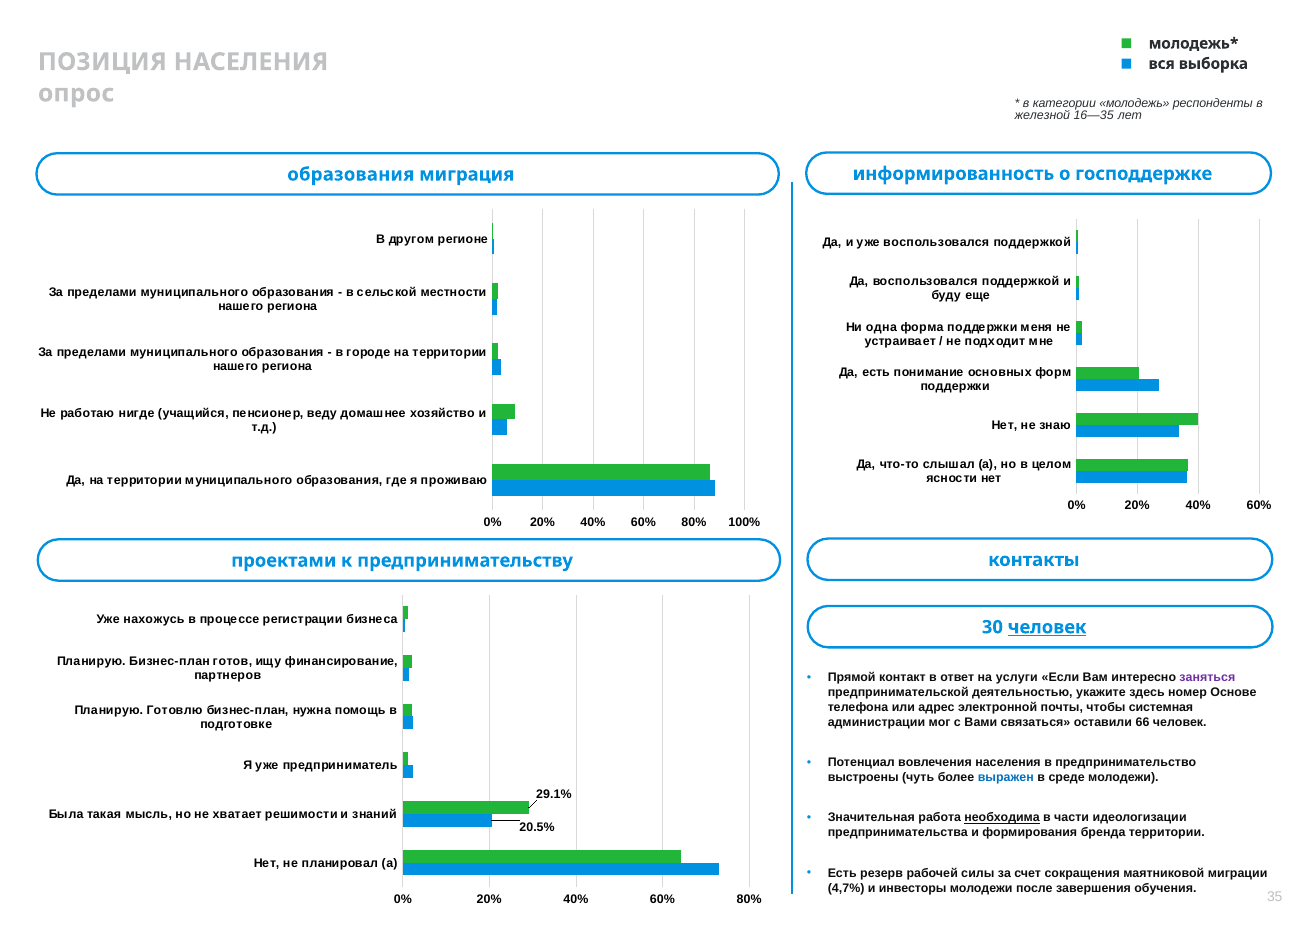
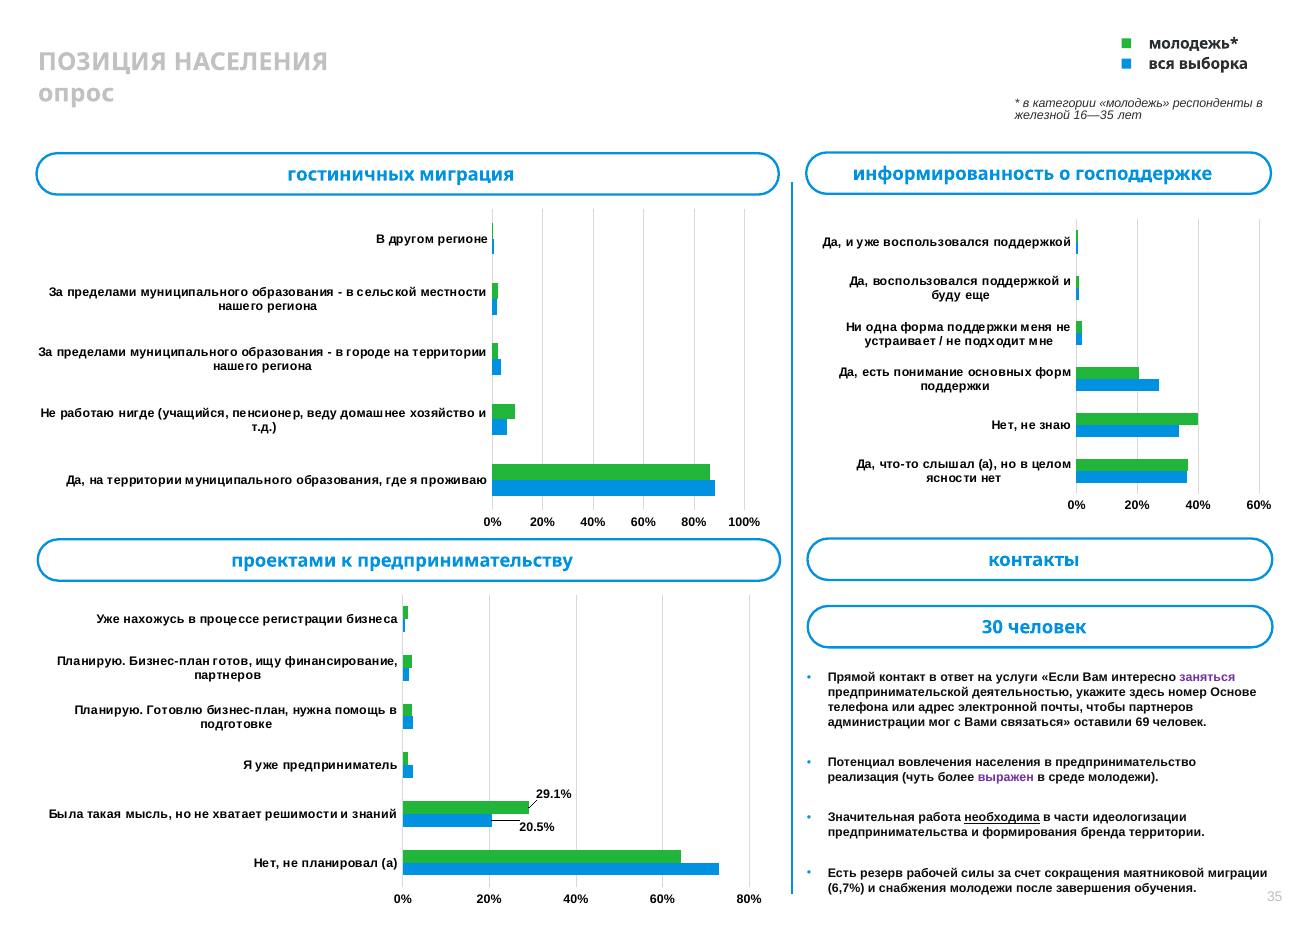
образования: образования -> гостиничных (351, 174)
человек underline: present -> none (1047, 627)
чтобы системная: системная -> партнеров (1161, 708)
66: 66 -> 69 (1143, 722)
выстроены: выстроены -> реализация (863, 778)
выражен colour: blue -> purple (1006, 778)
4,7%: 4,7% -> 6,7% (846, 888)
инвесторы: инвесторы -> снабжения (913, 888)
